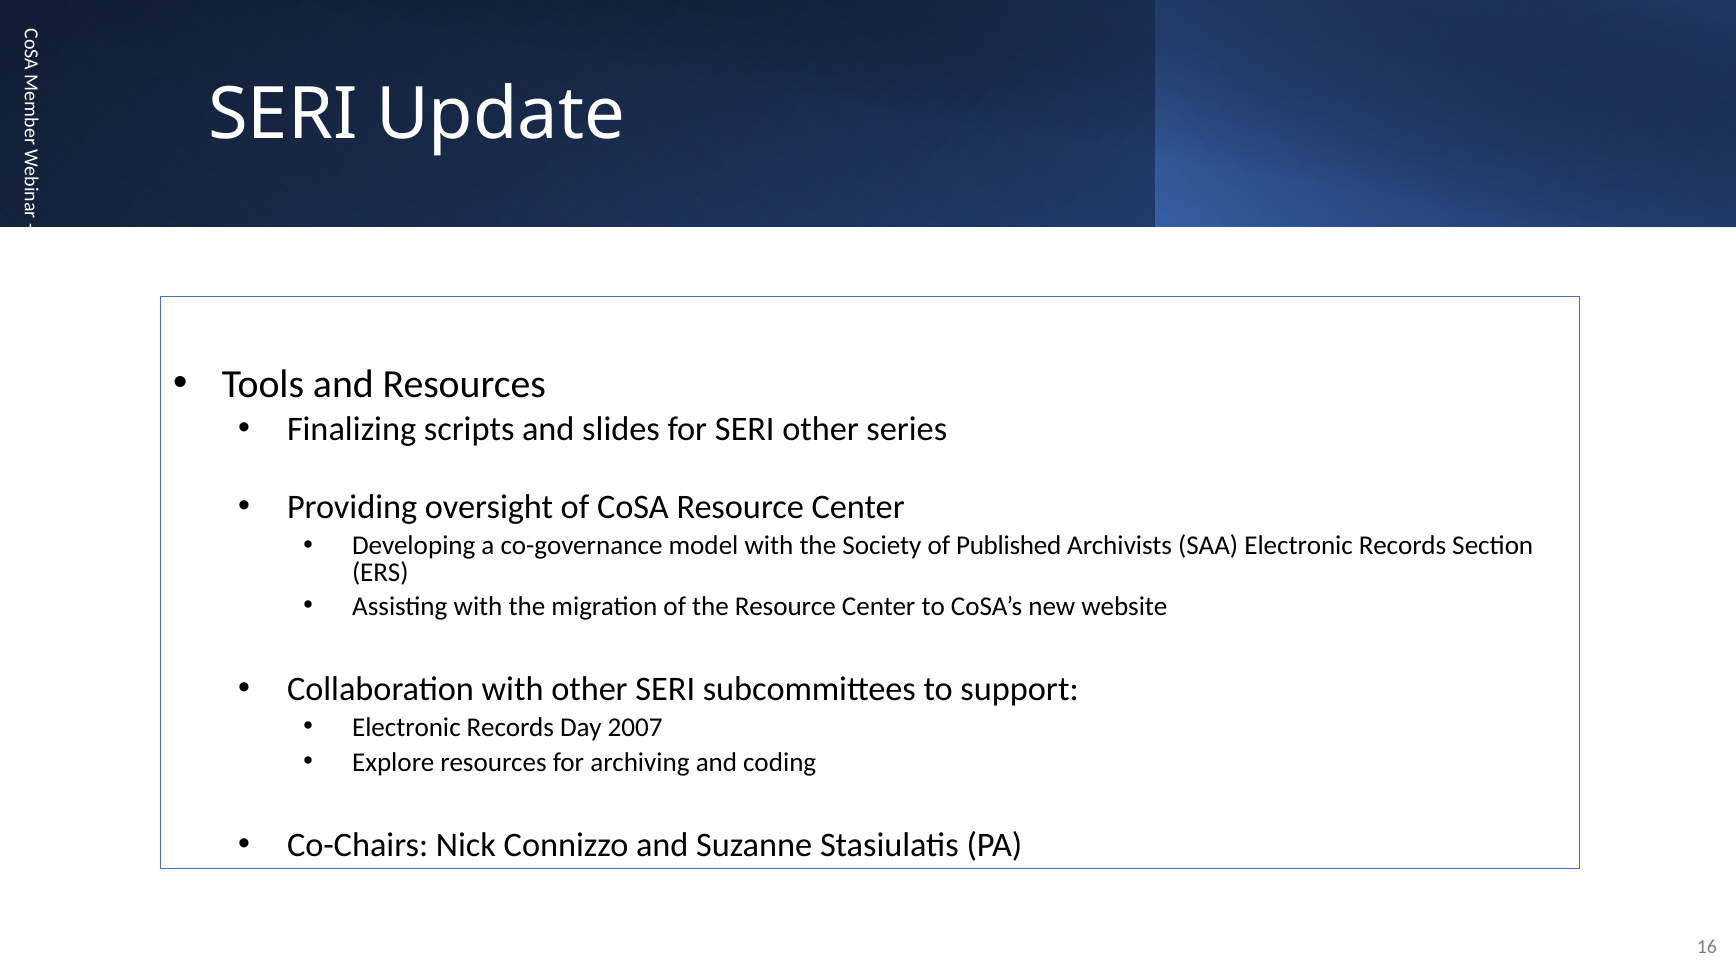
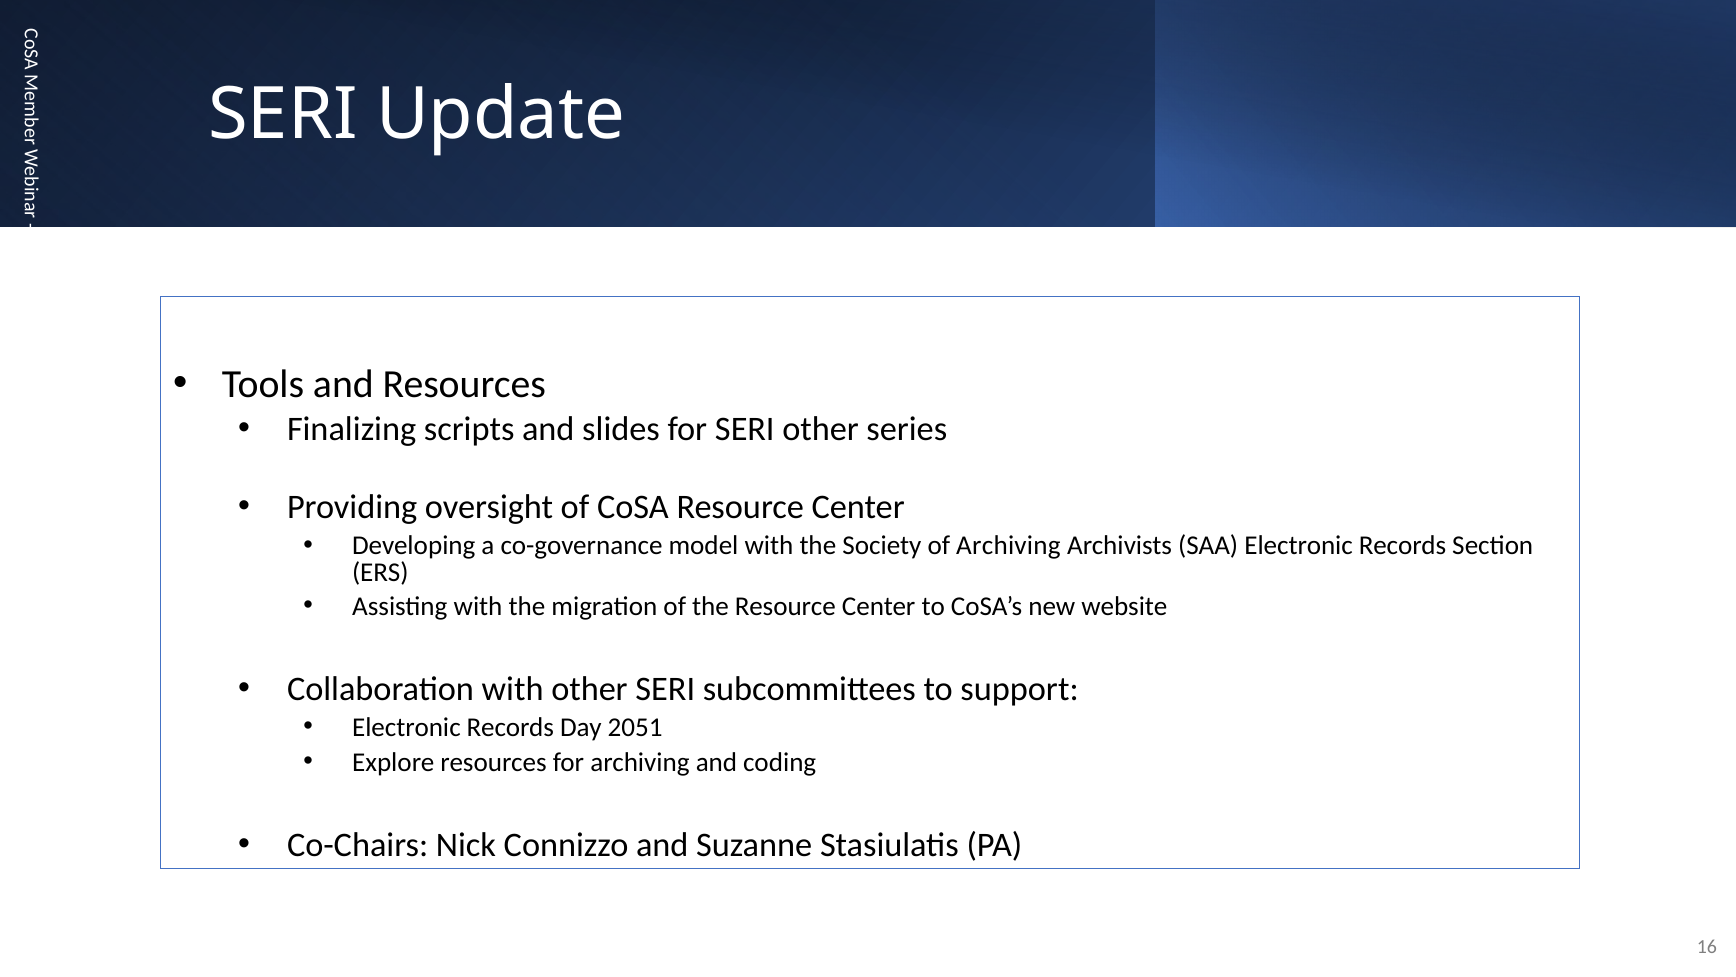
of Published: Published -> Archiving (1008, 546)
2007: 2007 -> 2051 (635, 727)
